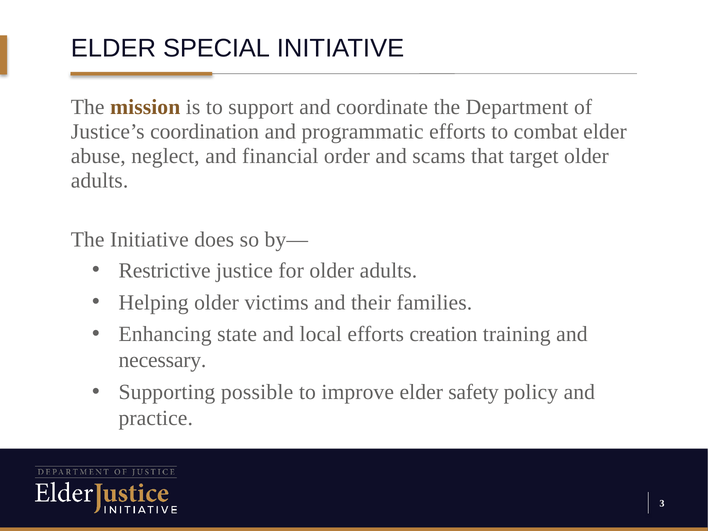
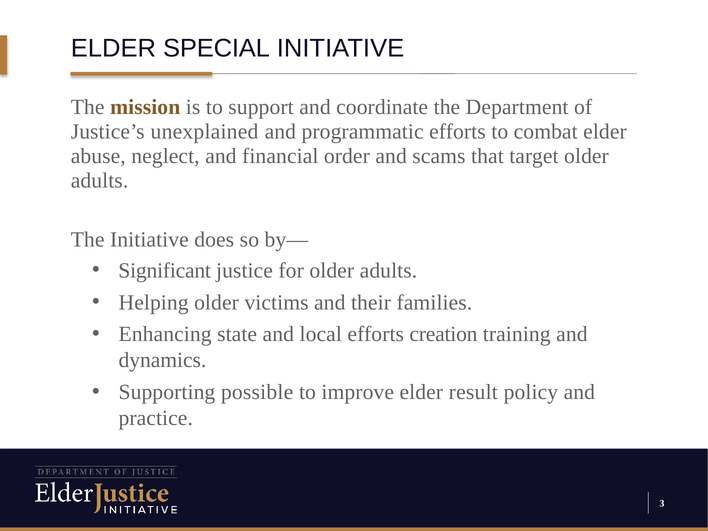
coordination: coordination -> unexplained (204, 132)
Restrictive: Restrictive -> Significant (165, 271)
necessary: necessary -> dynamics (162, 360)
safety: safety -> result (473, 392)
